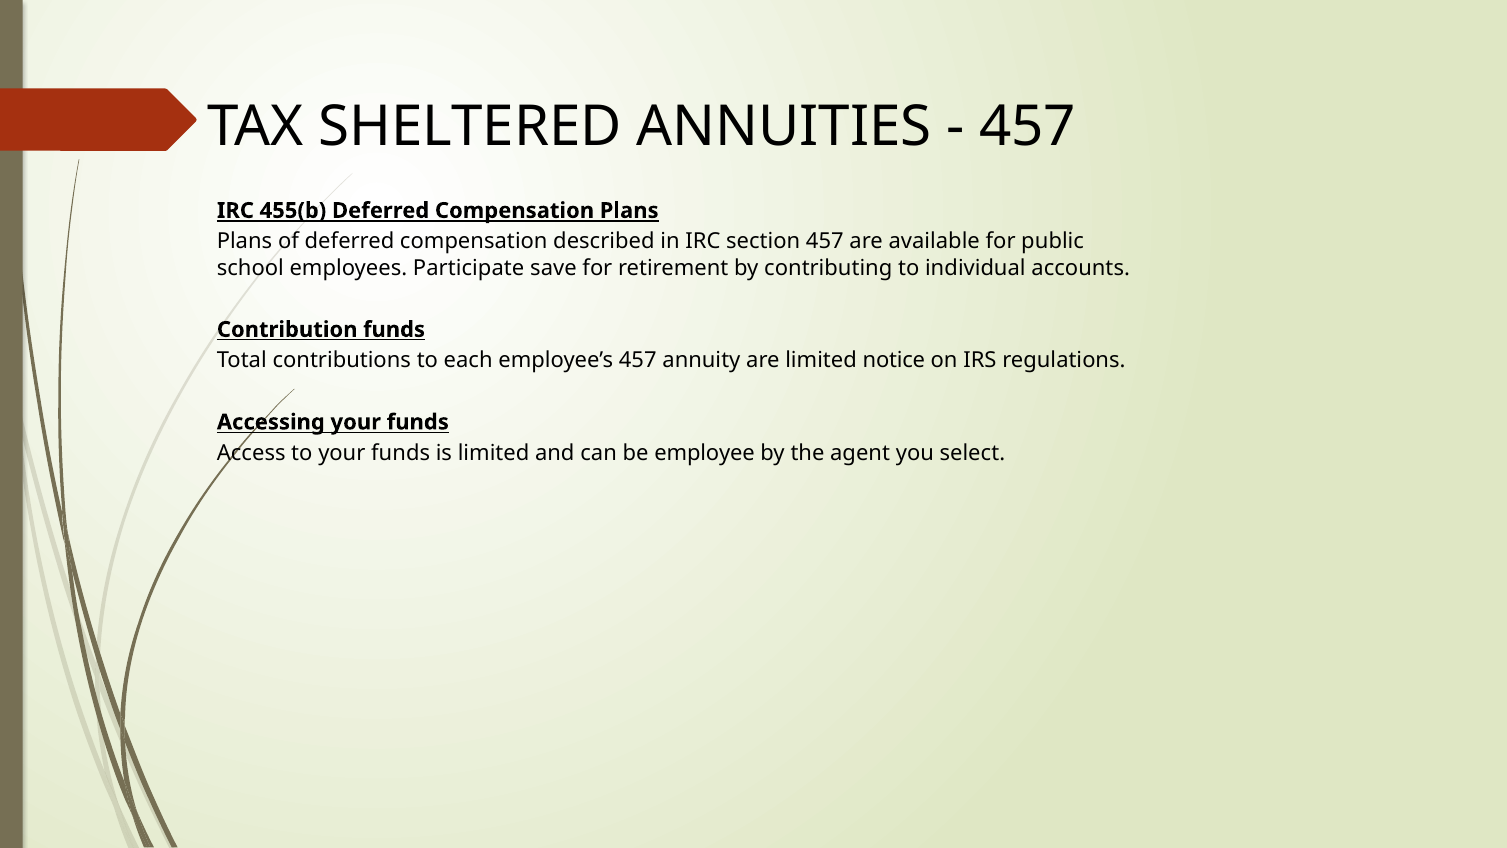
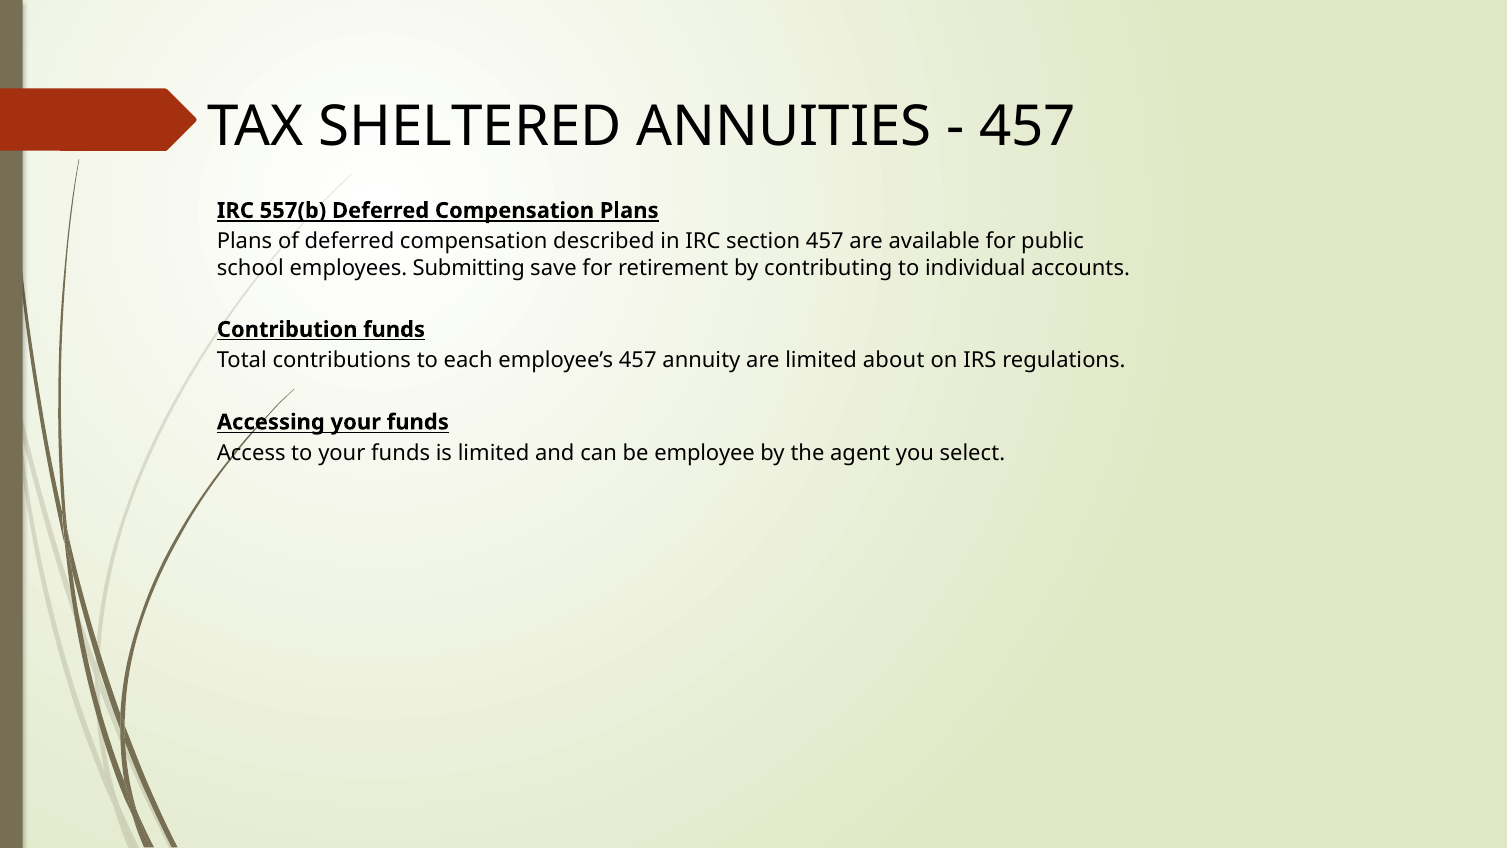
455(b: 455(b -> 557(b (293, 211)
Participate: Participate -> Submitting (469, 268)
notice: notice -> about (894, 360)
